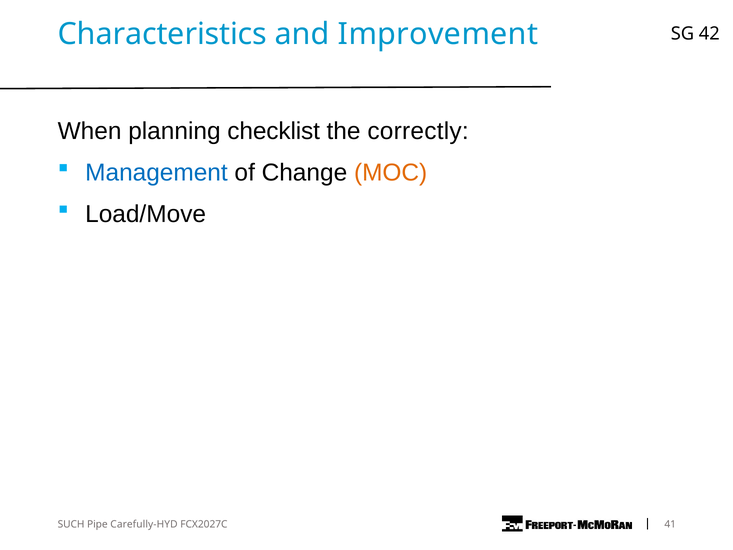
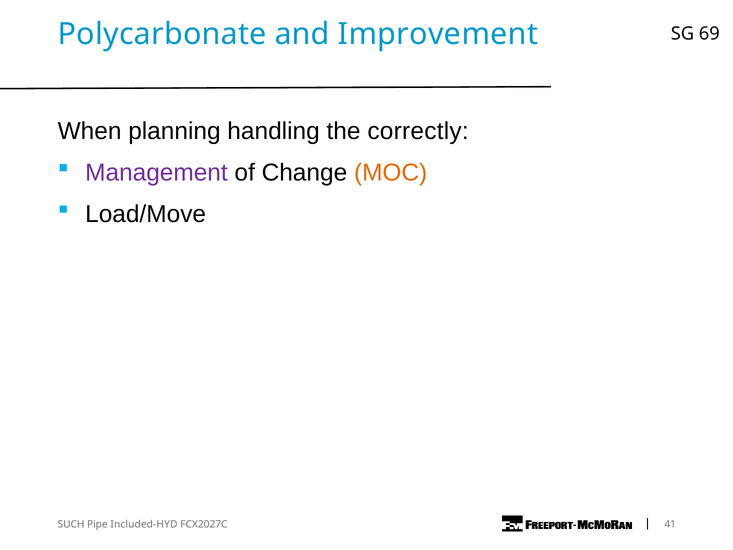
Characteristics: Characteristics -> Polycarbonate (162, 34)
42: 42 -> 69 (709, 33)
checklist: checklist -> handling (274, 131)
Management colour: blue -> purple (156, 173)
Carefully-HYD: Carefully-HYD -> Included-HYD (144, 524)
